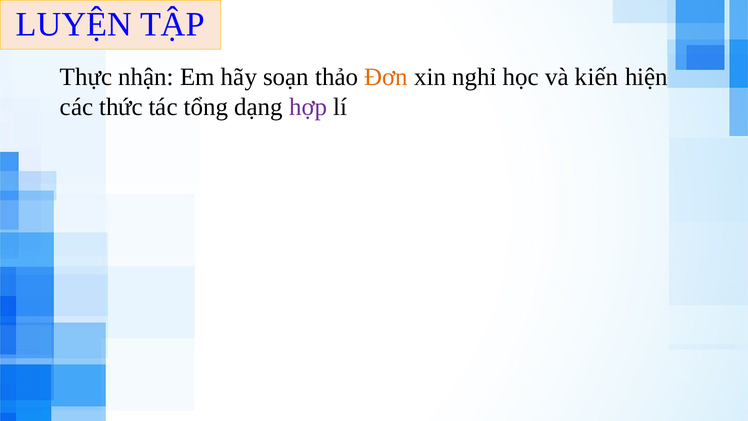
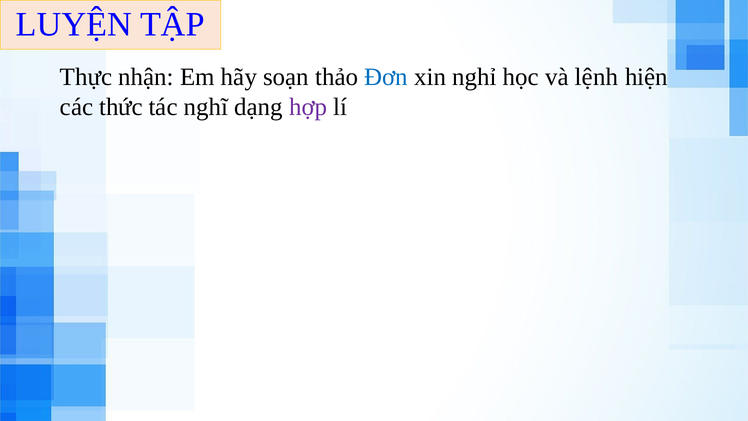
Đơn colour: orange -> blue (386, 77)
kiến: kiến -> lệnh (597, 77)
tổng: tổng -> nghĩ (206, 107)
